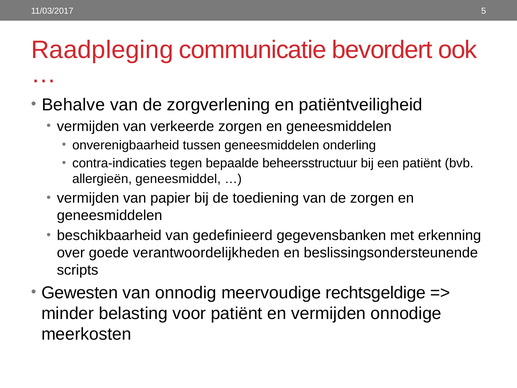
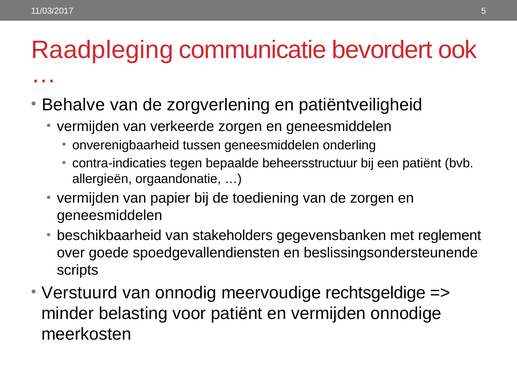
geneesmiddel: geneesmiddel -> orgaandonatie (178, 179)
gedefinieerd: gedefinieerd -> stakeholders (233, 235)
erkenning: erkenning -> reglement (450, 235)
verantwoordelijkheden: verantwoordelijkheden -> spoedgevallendiensten (206, 253)
Gewesten: Gewesten -> Verstuurd (80, 292)
